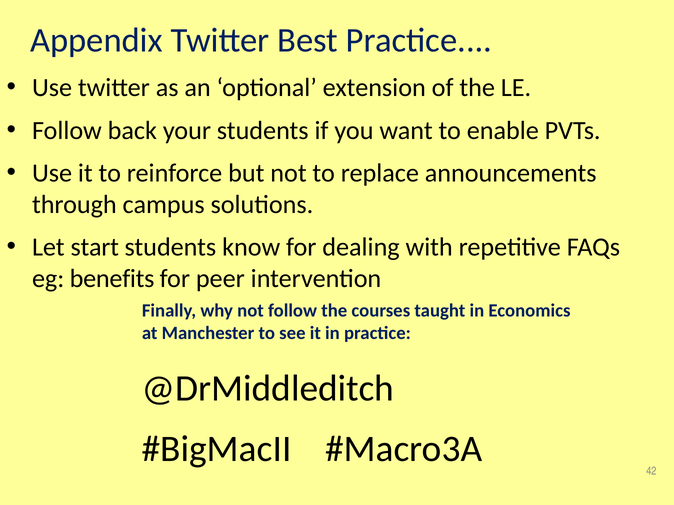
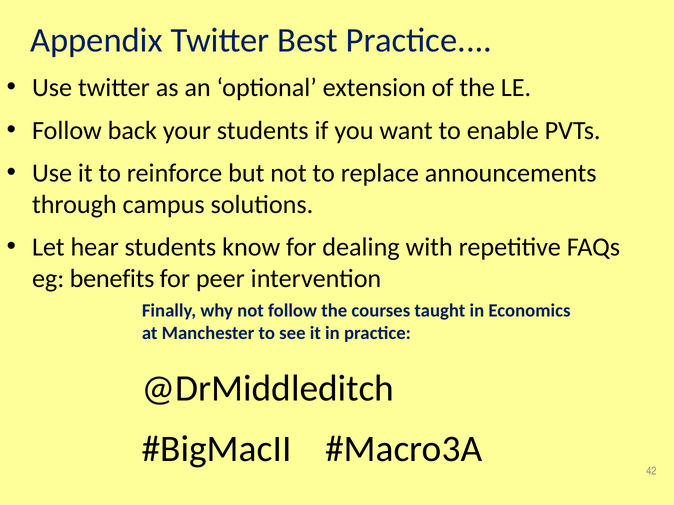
start: start -> hear (95, 247)
